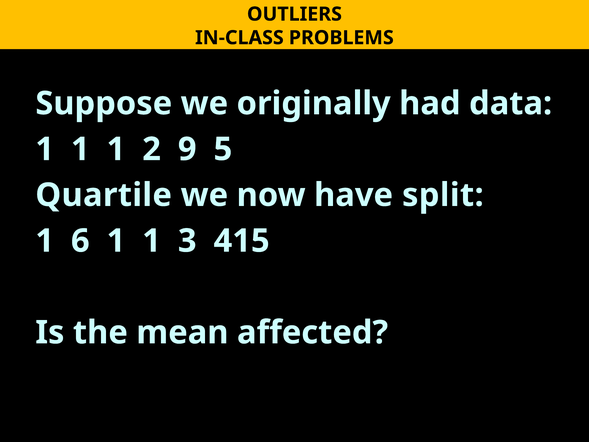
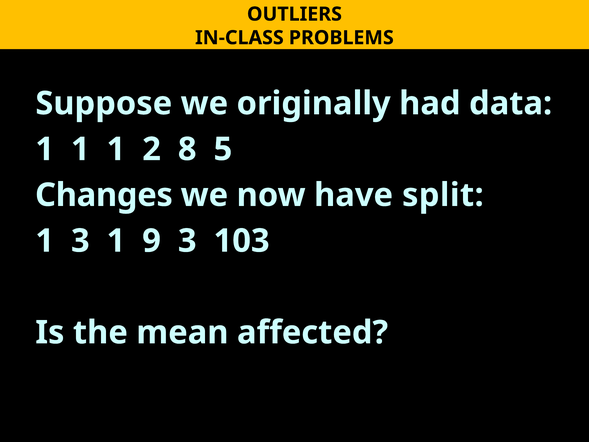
9: 9 -> 8 (187, 149)
Quartile: Quartile -> Changes (104, 195)
1 6: 6 -> 3 (80, 241)
1: 1 -> 9 (152, 241)
415: 415 -> 103 (242, 241)
